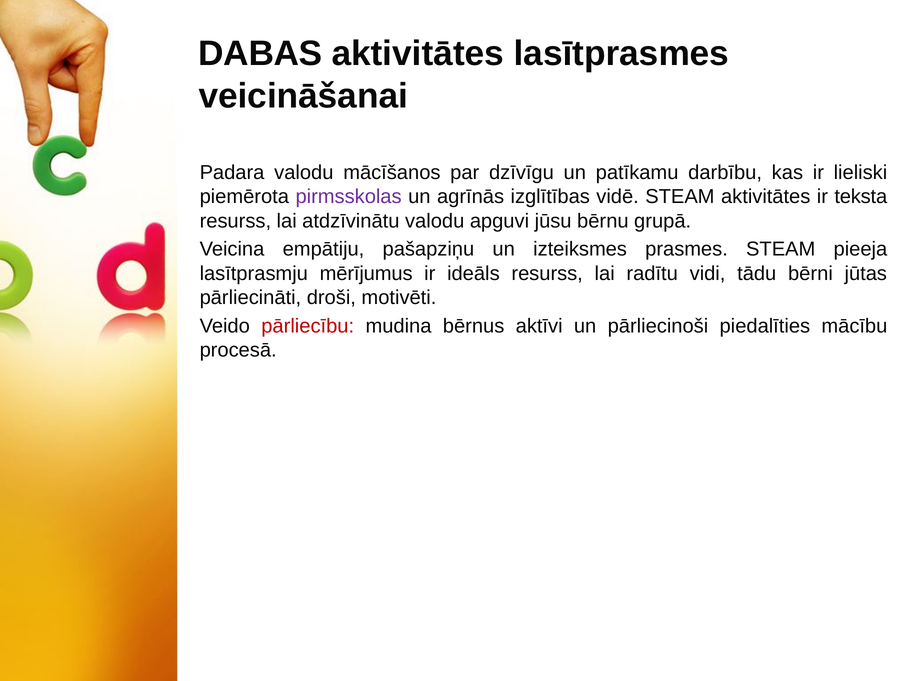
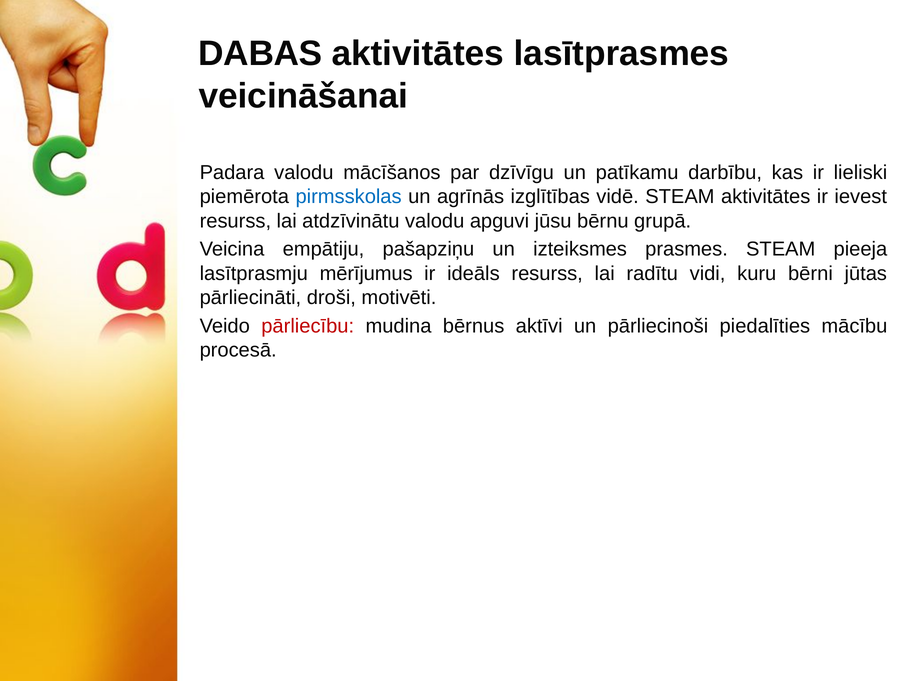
pirmsskolas colour: purple -> blue (349, 197)
teksta: teksta -> ievest (861, 197)
tādu: tādu -> kuru (757, 273)
